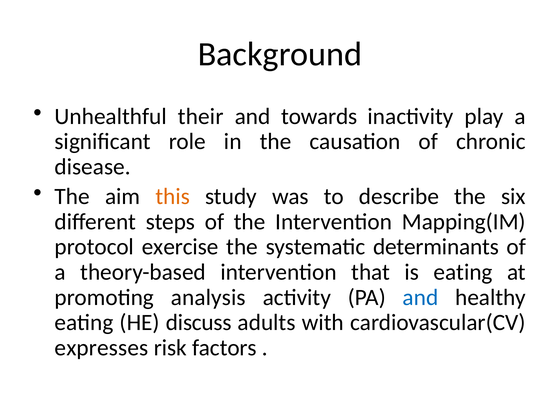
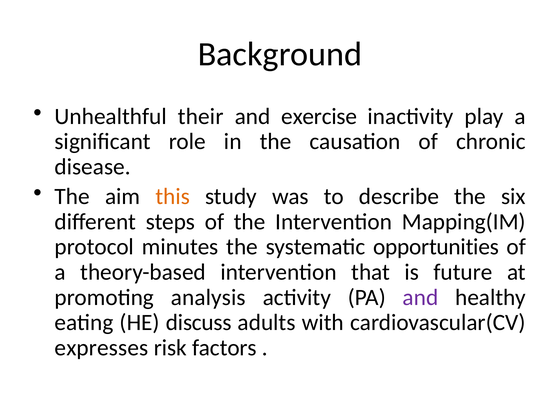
towards: towards -> exercise (319, 116)
exercise: exercise -> minutes (180, 247)
determinants: determinants -> opportunities (436, 247)
is eating: eating -> future (463, 272)
and colour: blue -> purple (420, 297)
